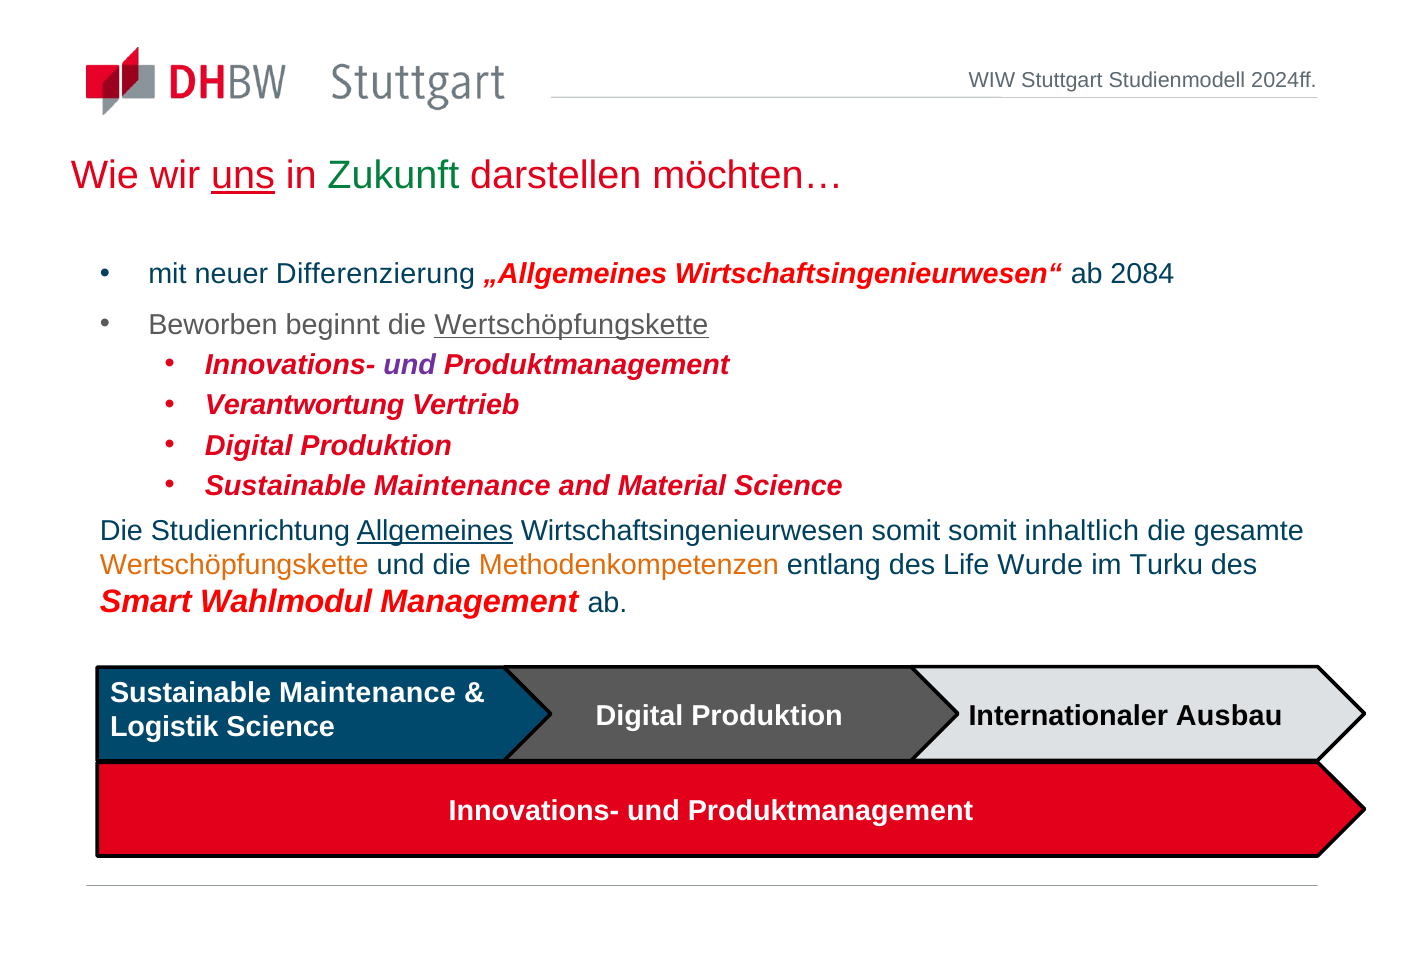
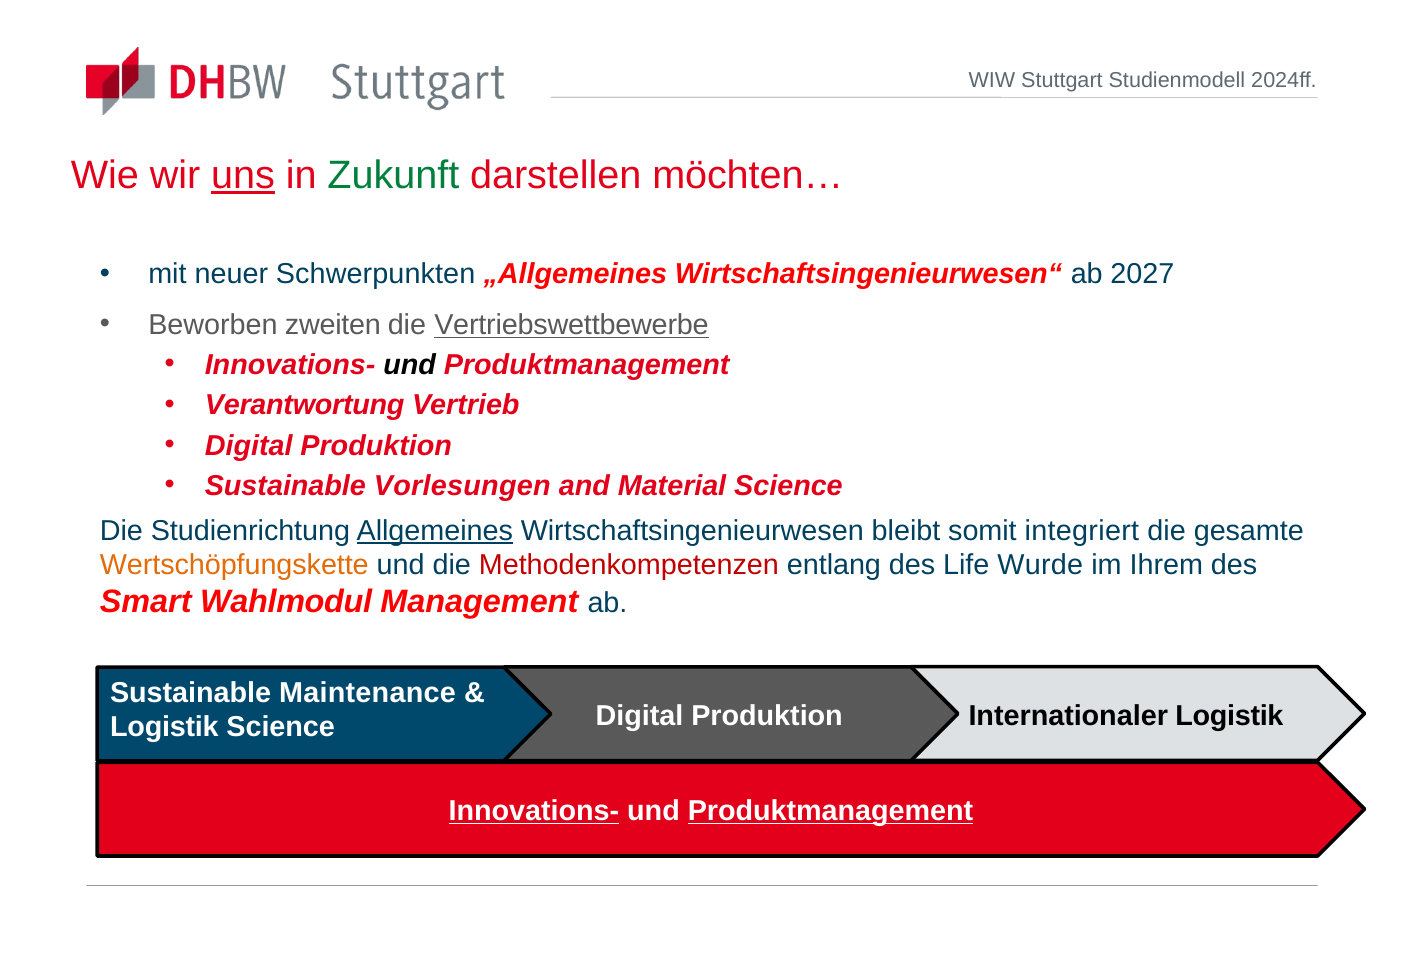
Differenzierung: Differenzierung -> Schwerpunkten (376, 274)
2084: 2084 -> 2027 (1142, 274)
beginnt: beginnt -> zweiten (333, 325)
die Wertschöpfungskette: Wertschöpfungskette -> Vertriebswettbewerbe (572, 325)
und colour: purple -> black (410, 365)
Maintenance: Maintenance -> Vorlesungen (462, 486)
Wirtschaftsingenieurwesen somit: somit -> bleibt (906, 531)
inhaltlich: inhaltlich -> integriert (1082, 531)
Methodenkompetenzen colour: orange -> red (629, 565)
Turku: Turku -> Ihrem (1166, 565)
Internationaler Ausbau: Ausbau -> Logistik (1229, 716)
Innovations- underline: none -> present (534, 811)
Produktmanagement underline: none -> present (831, 811)
